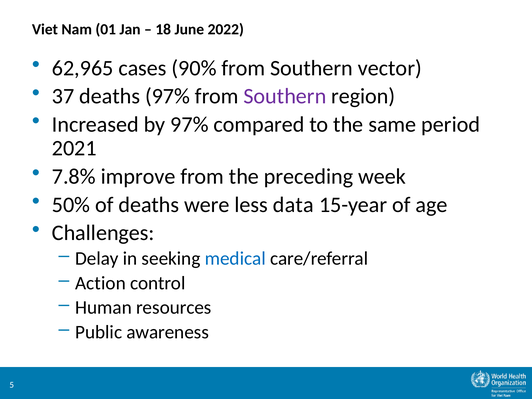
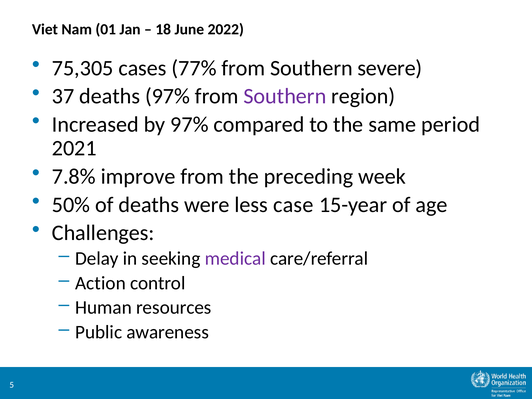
62,965: 62,965 -> 75,305 (83, 68)
90%: 90% -> 77% (194, 68)
vector: vector -> severe (390, 68)
data: data -> case (293, 205)
medical colour: blue -> purple (235, 259)
